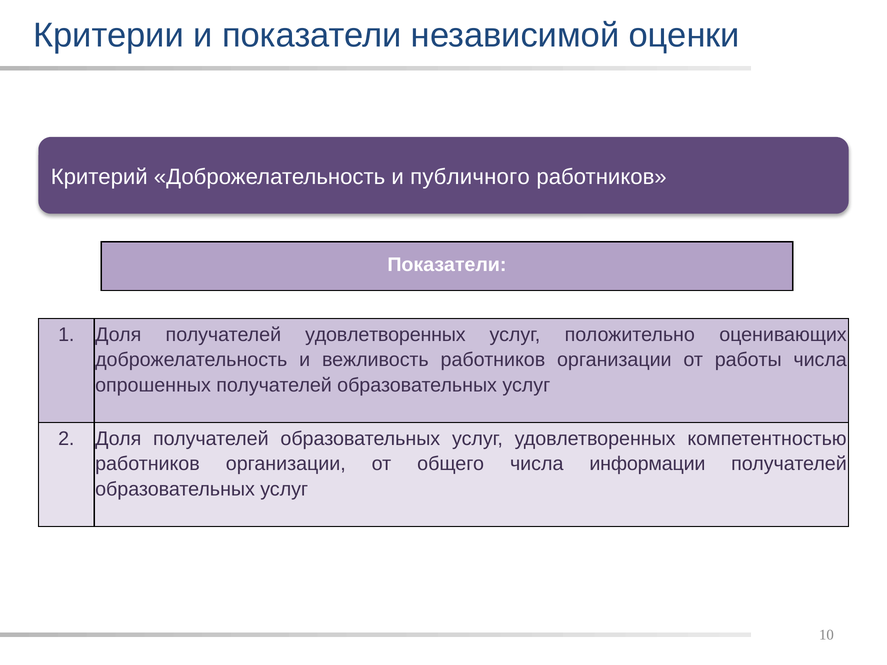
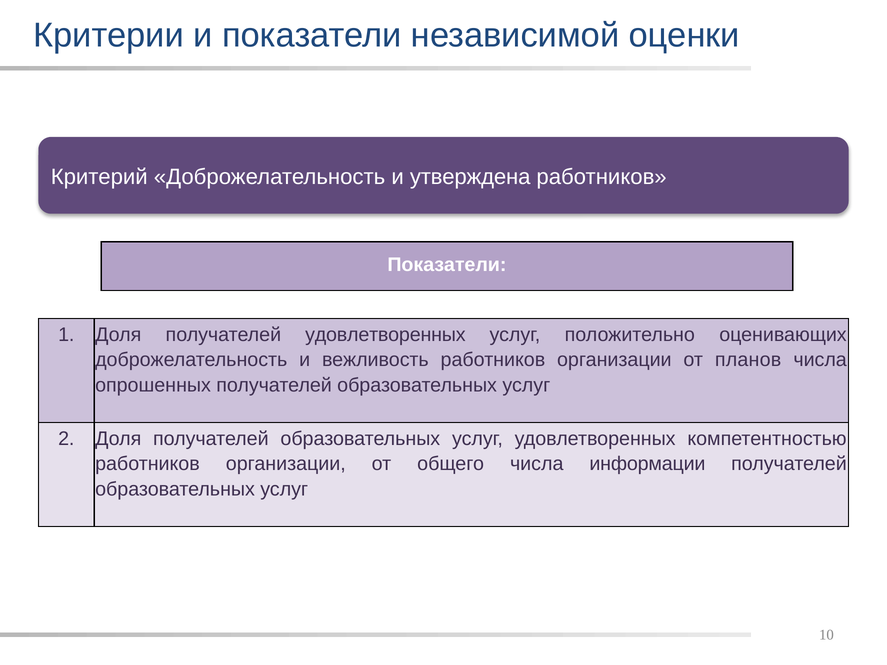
публичного: публичного -> утверждена (470, 177)
работы: работы -> планов (748, 360)
